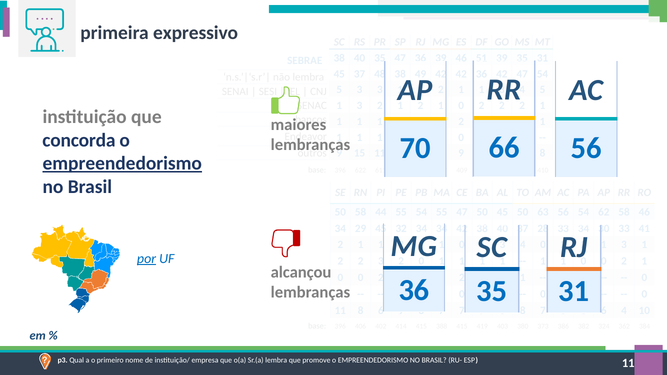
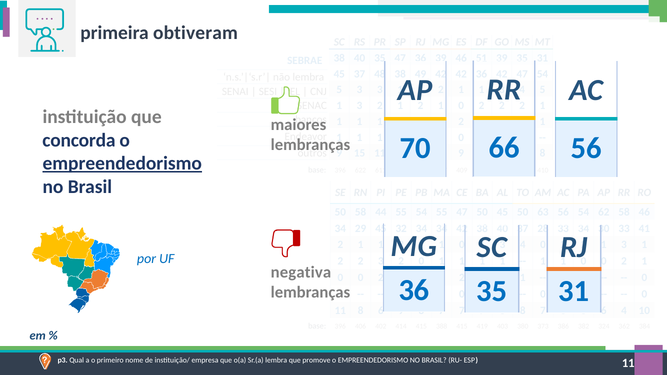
expressivo: expressivo -> obtiveram (195, 33)
por underline: present -> none (147, 259)
alcançou: alcançou -> negativa (301, 272)
